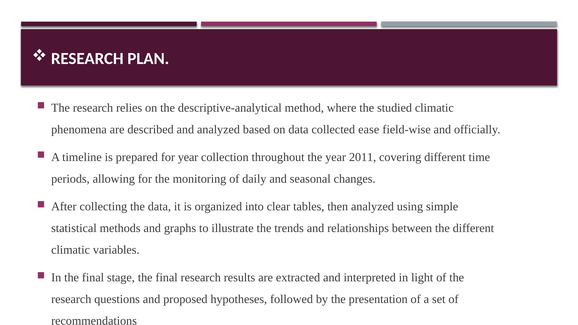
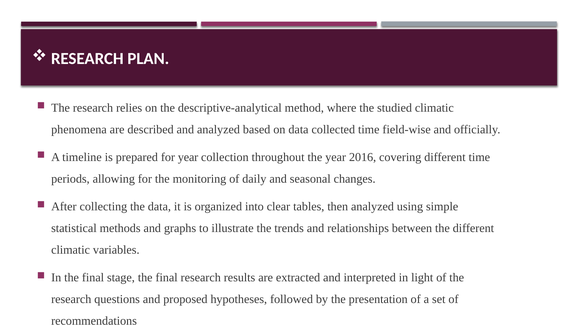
collected ease: ease -> time (369, 130)
2011: 2011 -> 2016 (363, 157)
